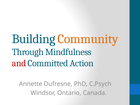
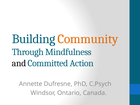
and colour: red -> black (19, 63)
